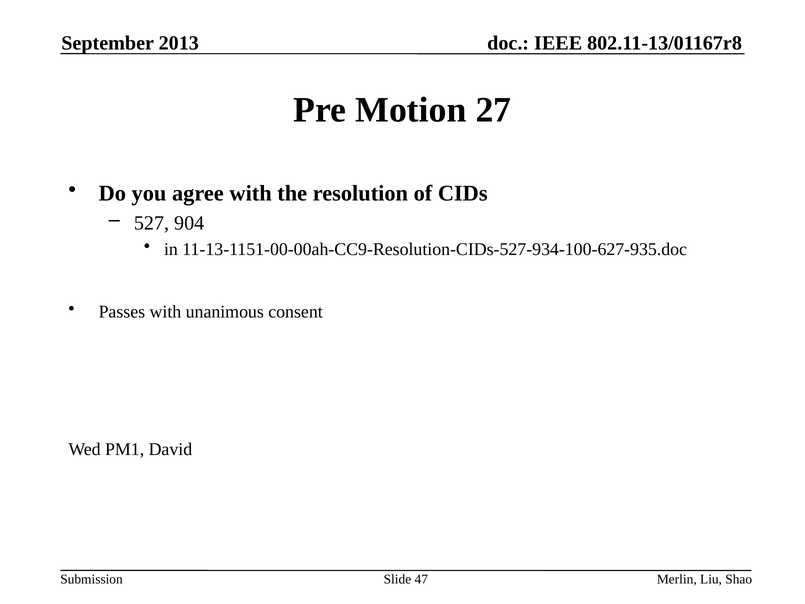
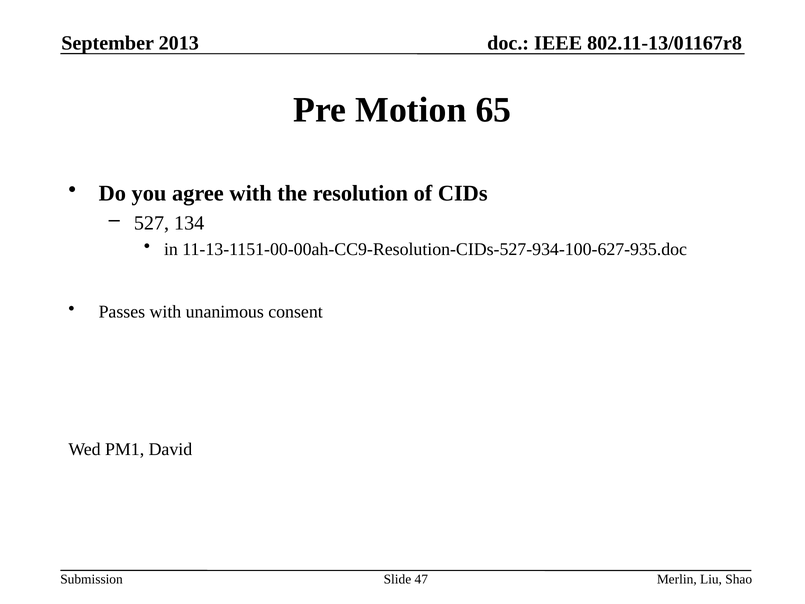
27: 27 -> 65 (493, 110)
904: 904 -> 134 (189, 223)
